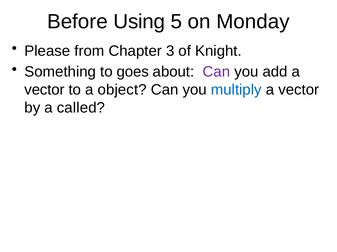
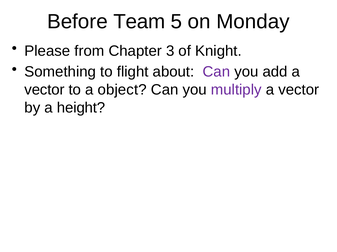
Using: Using -> Team (139, 22)
goes: goes -> flight (133, 72)
multiply colour: blue -> purple (236, 90)
called: called -> height (81, 108)
